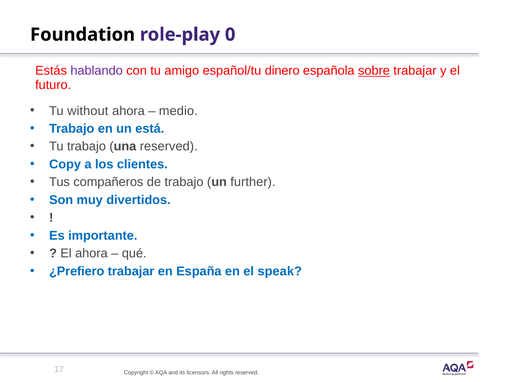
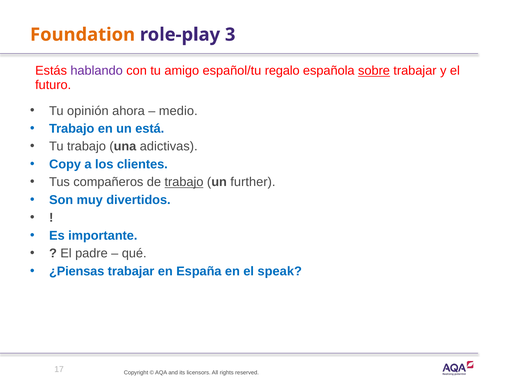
Foundation colour: black -> orange (83, 35)
0: 0 -> 3 (230, 35)
dinero: dinero -> regalo (282, 71)
without: without -> opinión (88, 111)
una reserved: reserved -> adictivas (169, 146)
trabajo underline: none -> present (184, 182)
El ahora: ahora -> padre (91, 253)
¿Prefiero: ¿Prefiero -> ¿Piensas (77, 271)
